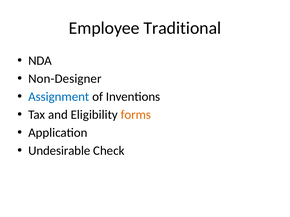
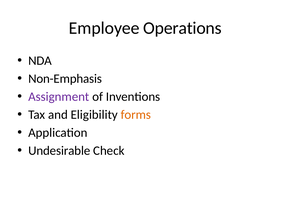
Traditional: Traditional -> Operations (182, 28)
Non-Designer: Non-Designer -> Non-Emphasis (65, 79)
Assignment colour: blue -> purple (59, 97)
